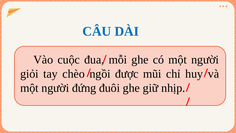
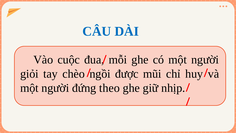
đuôi: đuôi -> theo (109, 88)
